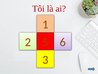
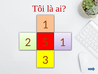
5 6: 6 -> 1 (63, 42)
